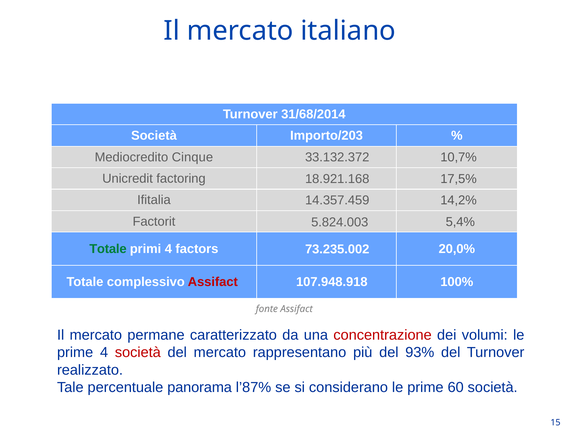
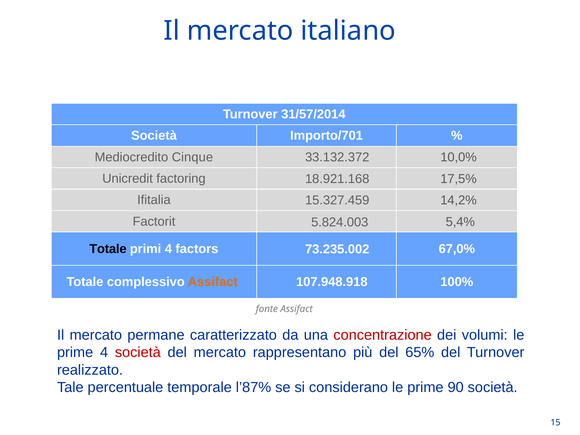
31/68/2014: 31/68/2014 -> 31/57/2014 (313, 114)
Importo/203: Importo/203 -> Importo/701 (327, 136)
10,7%: 10,7% -> 10,0% (459, 157)
14.357.459: 14.357.459 -> 15.327.459 (337, 200)
Totale colour: green -> black (108, 249)
20,0%: 20,0% -> 67,0% (457, 249)
Assifact colour: red -> orange (213, 282)
93%: 93% -> 65% (420, 353)
panorama: panorama -> temporale (200, 387)
60: 60 -> 90 (456, 387)
